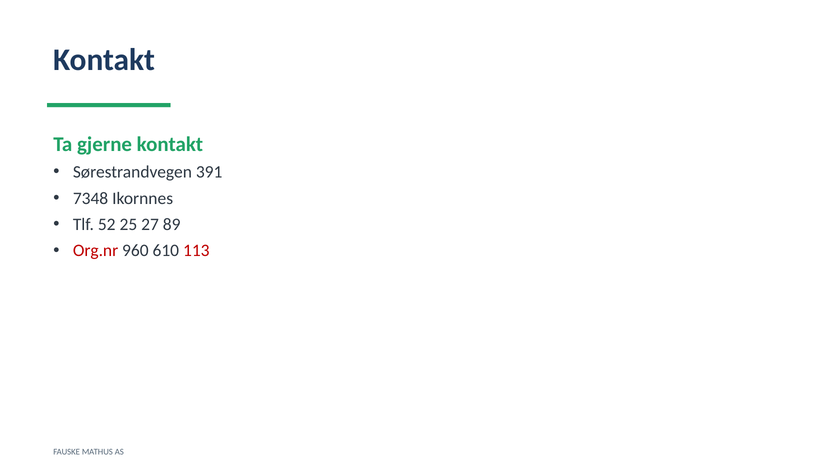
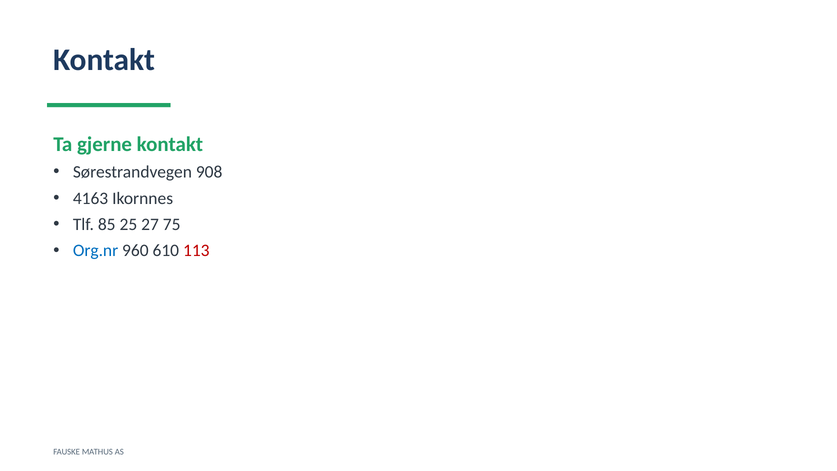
391: 391 -> 908 (209, 172)
7348: 7348 -> 4163 (91, 198)
52: 52 -> 85 (107, 224)
89: 89 -> 75 (172, 224)
Org.nr colour: red -> blue (96, 251)
